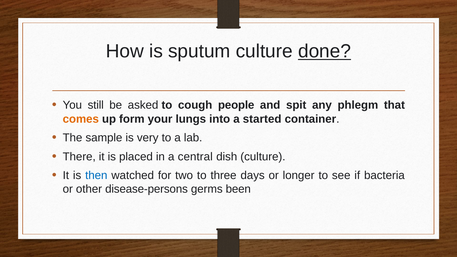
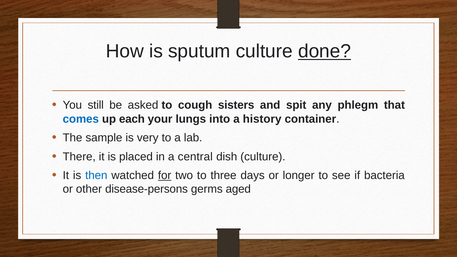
people: people -> sisters (236, 105)
comes colour: orange -> blue (81, 119)
form: form -> each (132, 119)
started: started -> history (262, 119)
for underline: none -> present (165, 175)
been: been -> aged (238, 189)
